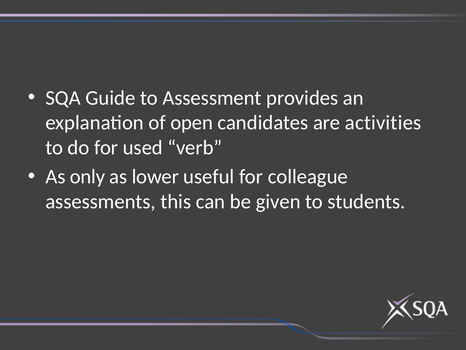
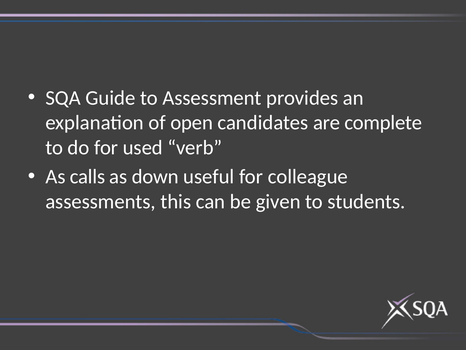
activities: activities -> complete (383, 123)
only: only -> calls (87, 176)
lower: lower -> down (155, 176)
